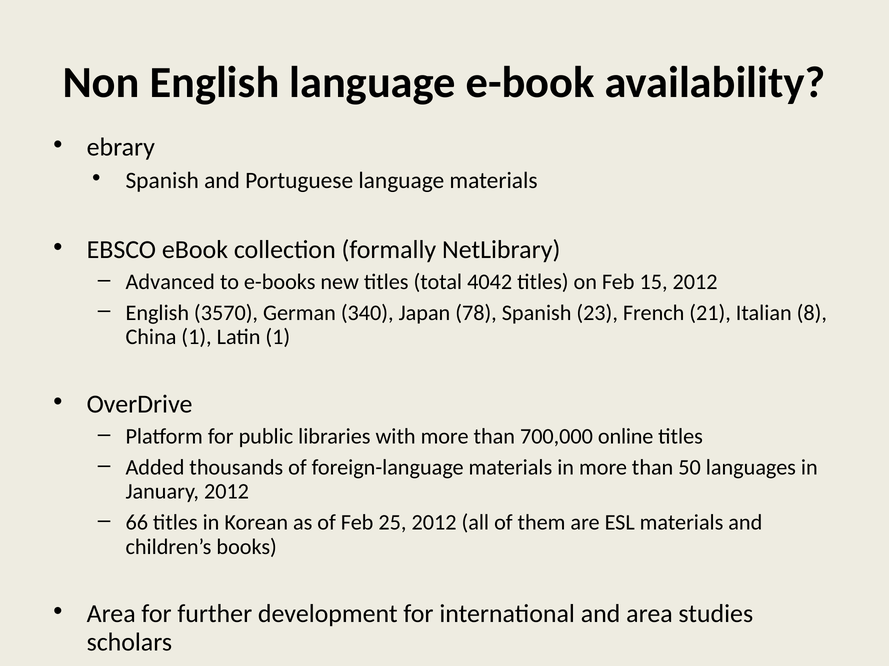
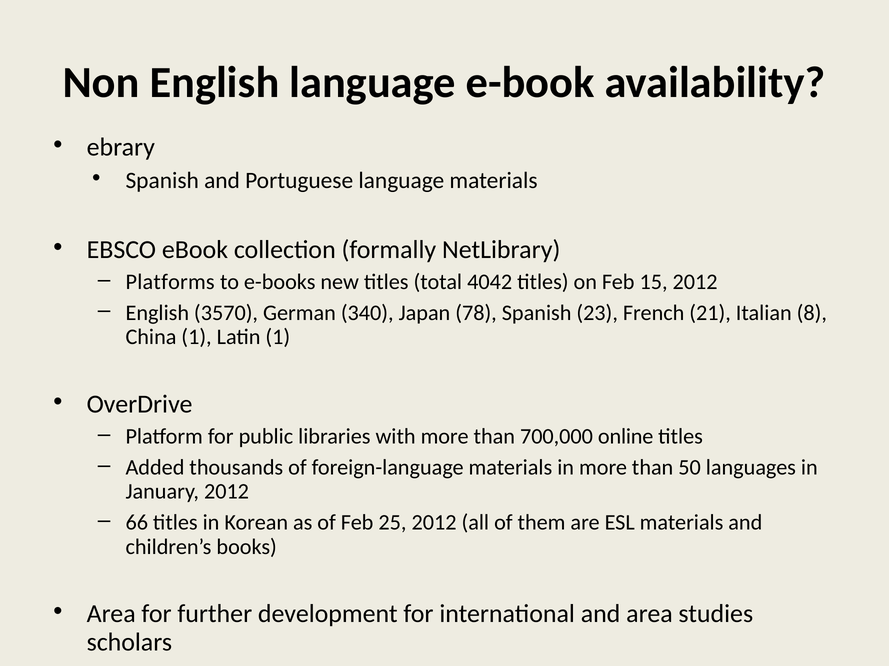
Advanced: Advanced -> Platforms (170, 282)
